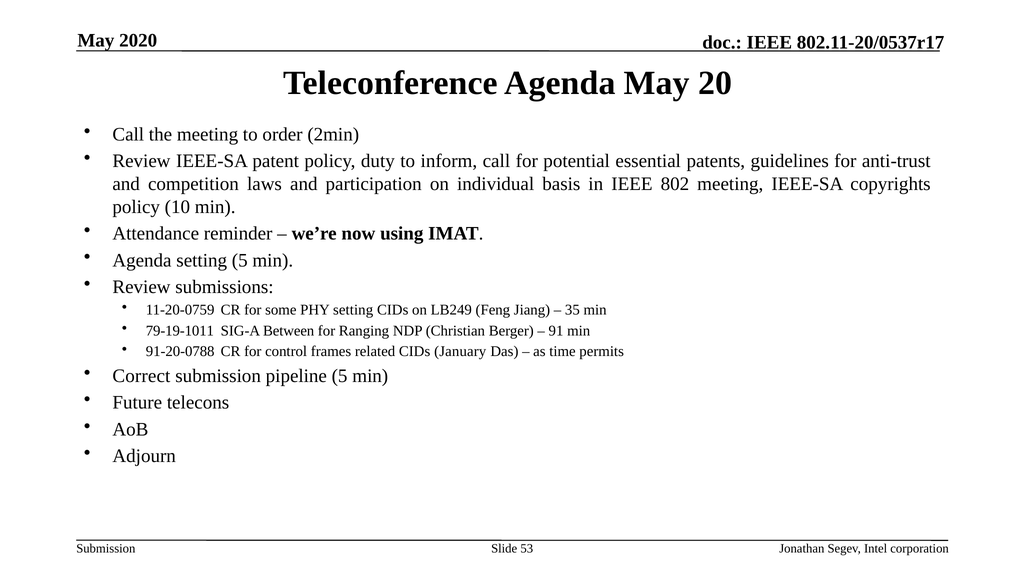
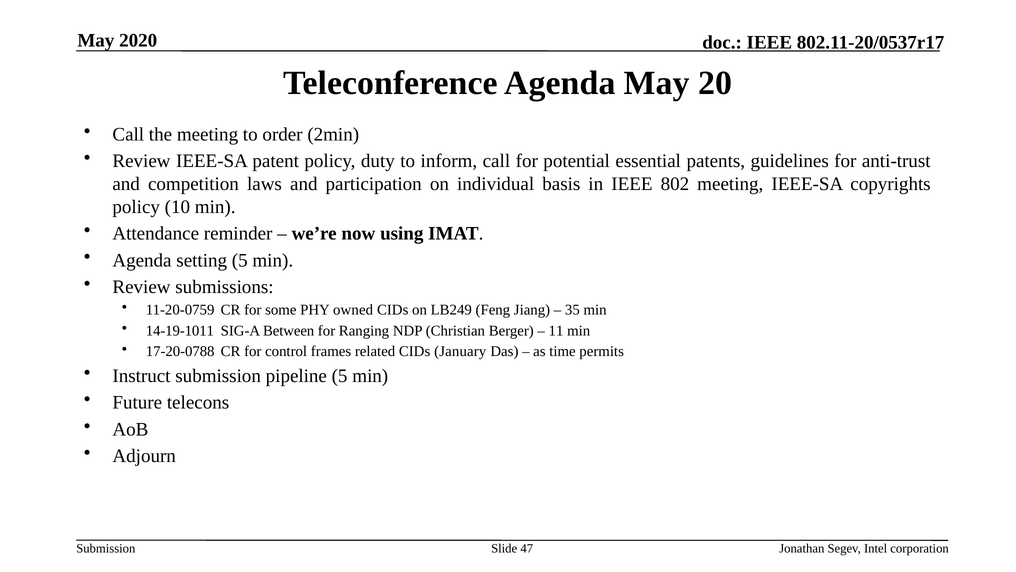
PHY setting: setting -> owned (353, 310)
79-19-1011: 79-19-1011 -> 14-19-1011 (180, 330)
91: 91 -> 11 (556, 330)
91-20-0788: 91-20-0788 -> 17-20-0788 (180, 351)
Correct: Correct -> Instruct (141, 376)
53: 53 -> 47 (527, 548)
